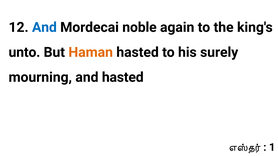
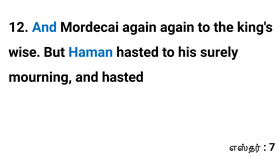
Mordecai noble: noble -> again (139, 27)
unto: unto -> wise (24, 52)
Haman colour: orange -> blue (91, 52)
1: 1 -> 7 (272, 148)
